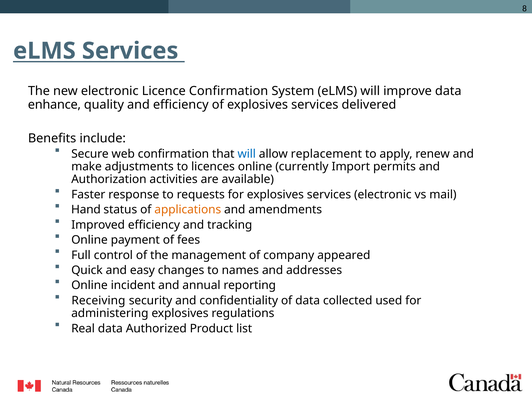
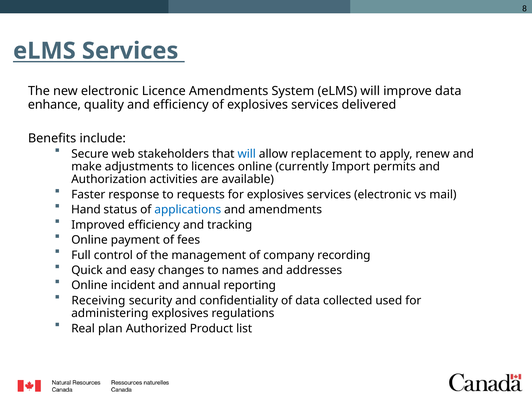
Licence Confirmation: Confirmation -> Amendments (229, 91)
web confirmation: confirmation -> stakeholders (173, 154)
applications colour: orange -> blue (188, 210)
appeared: appeared -> recording (344, 255)
Real data: data -> plan (110, 328)
